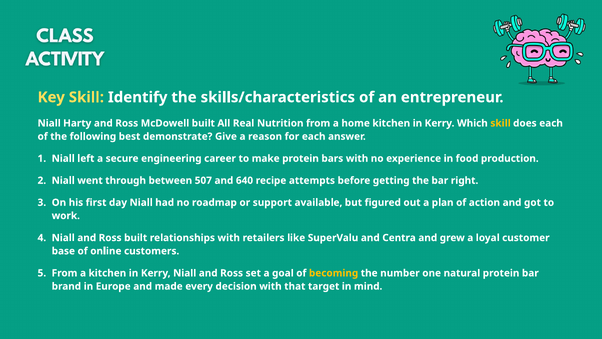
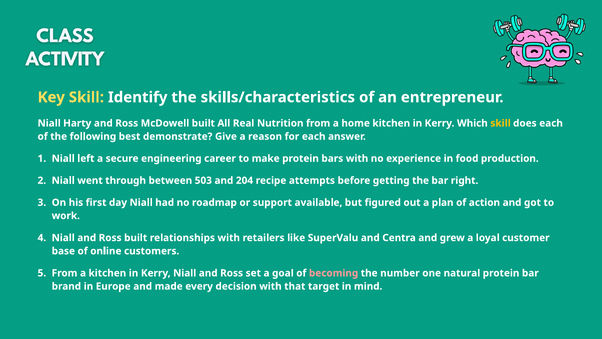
507: 507 -> 503 (203, 180)
640: 640 -> 204 (244, 180)
becoming colour: yellow -> pink (334, 273)
